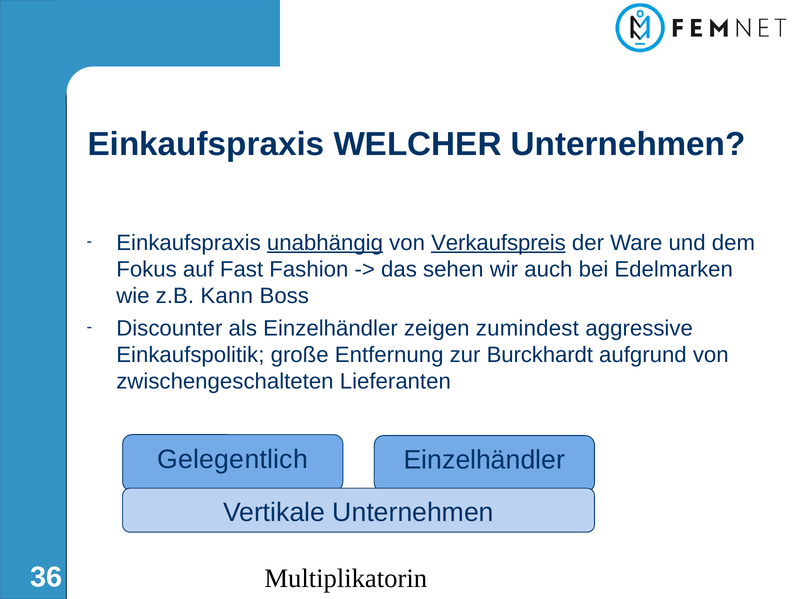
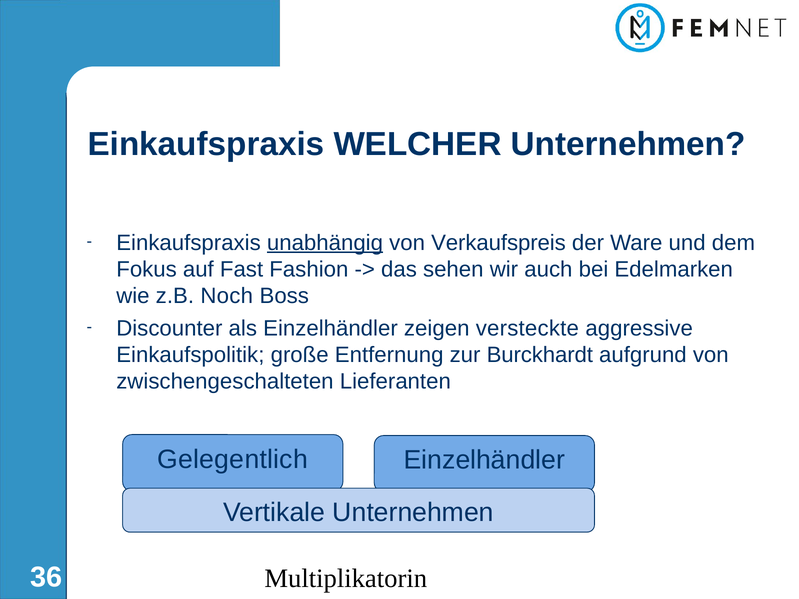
Verkaufspreis underline: present -> none (498, 243)
Kann: Kann -> Noch (227, 296)
zumindest: zumindest -> versteckte (527, 328)
